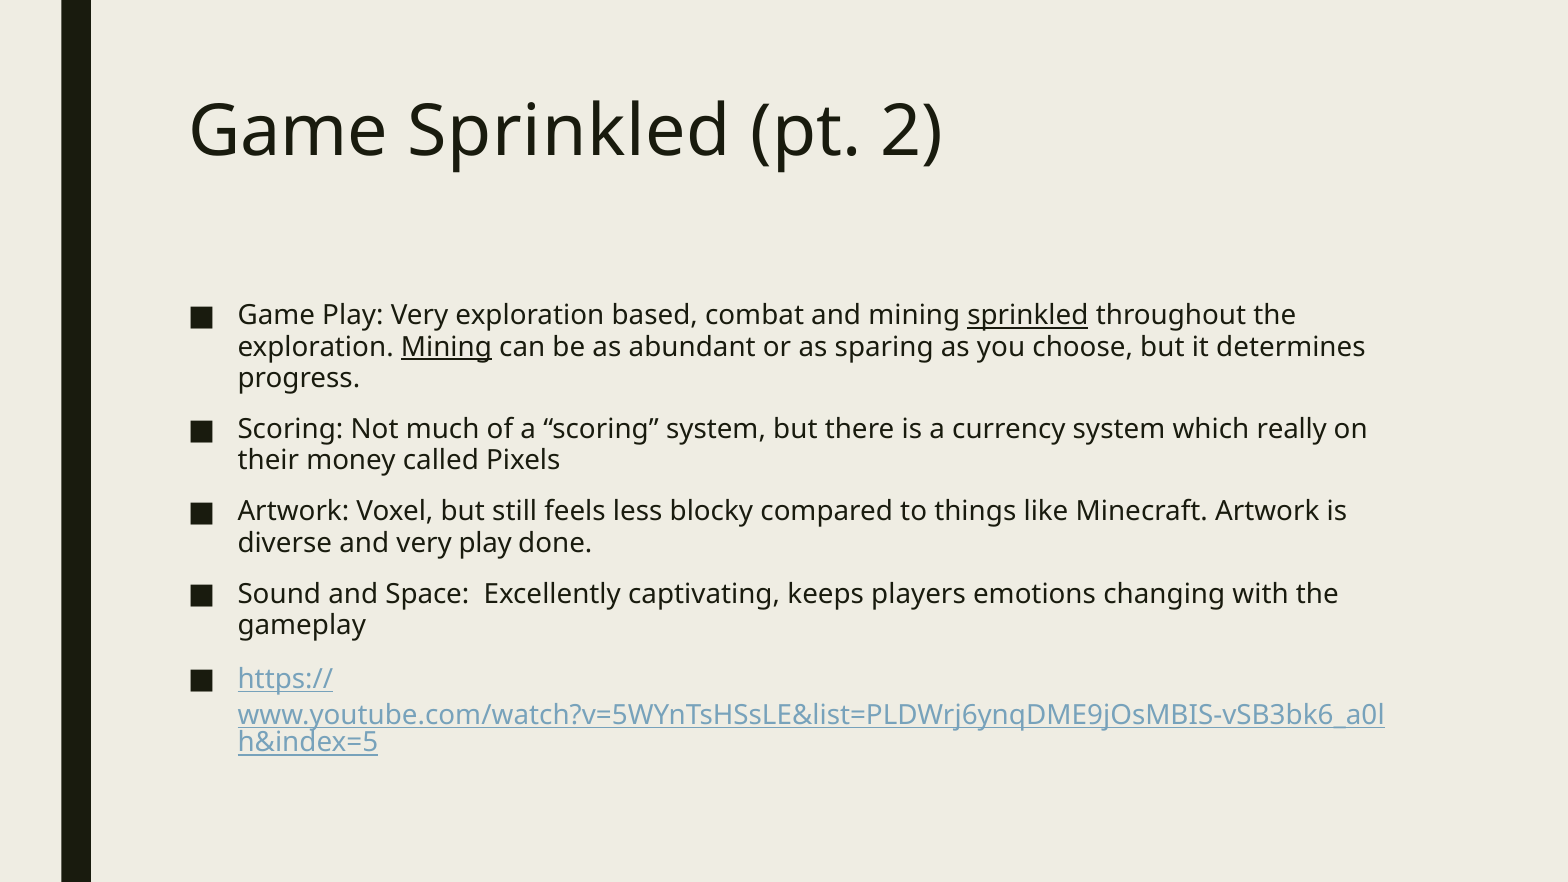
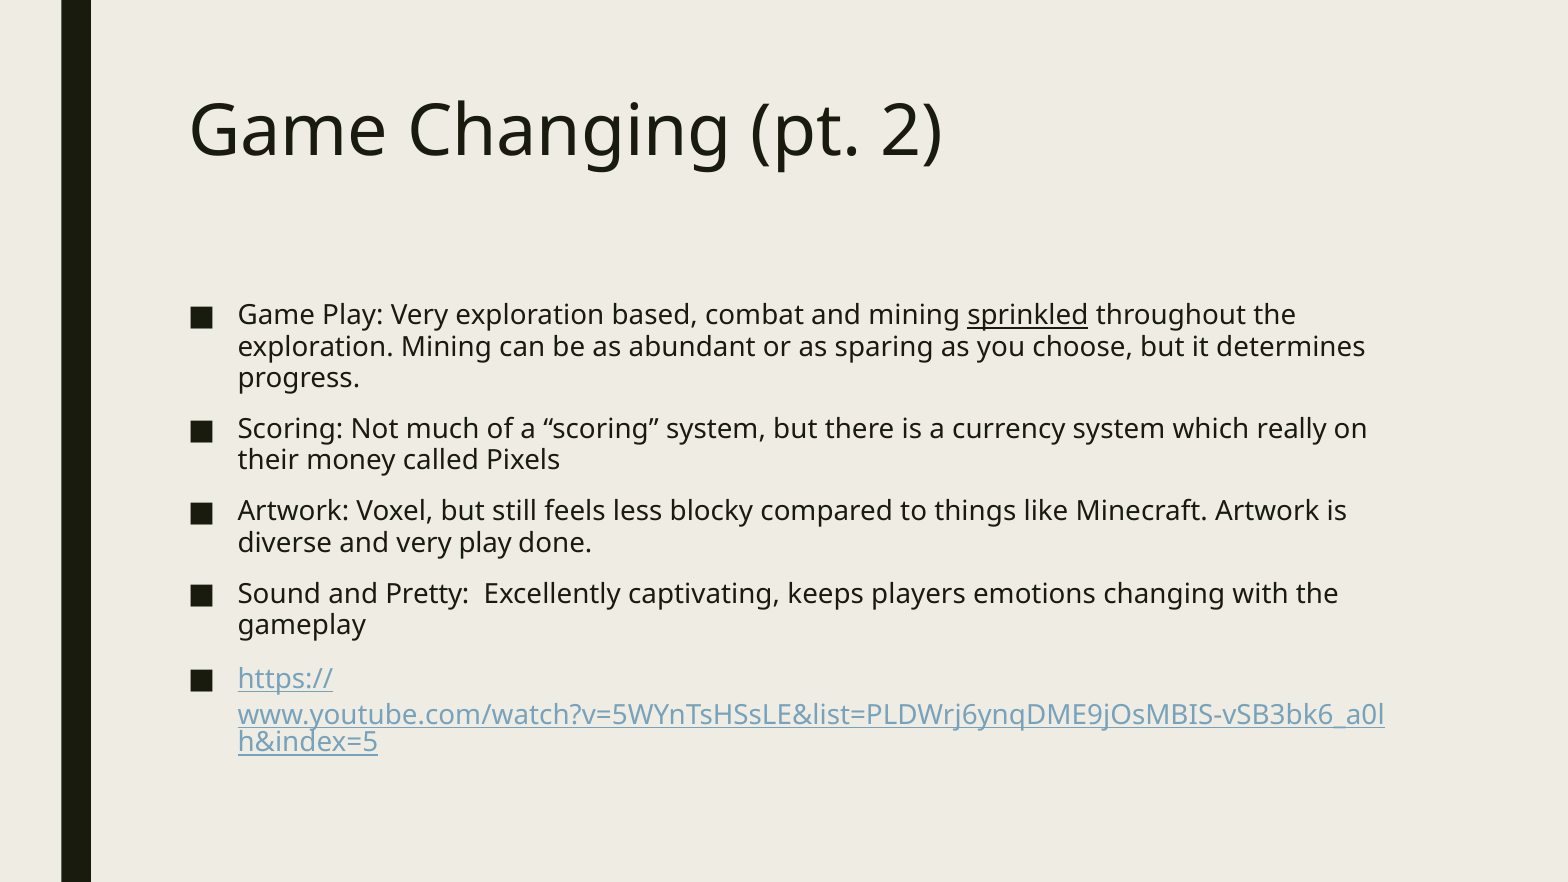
Game Sprinkled: Sprinkled -> Changing (570, 132)
Mining underline: present -> none (446, 347)
Space: Space -> Pretty (427, 594)
